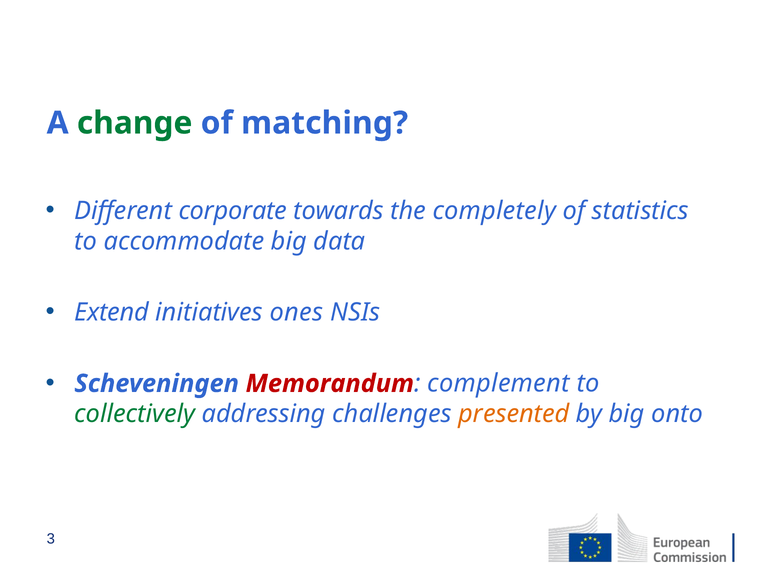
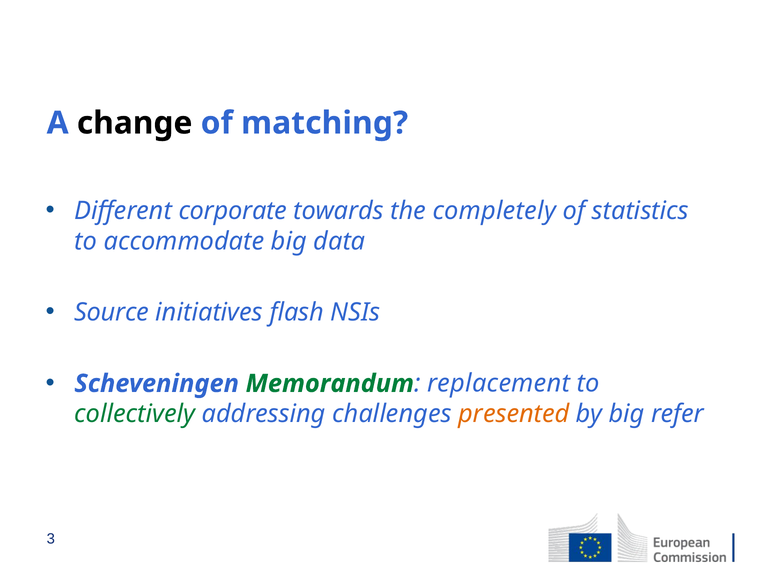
change colour: green -> black (135, 123)
Extend: Extend -> Source (112, 312)
ones: ones -> flash (297, 312)
Memorandum colour: red -> green (330, 383)
complement: complement -> replacement (499, 383)
onto: onto -> refer (677, 414)
